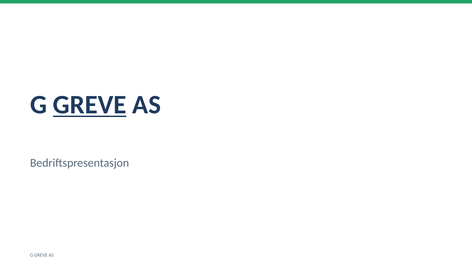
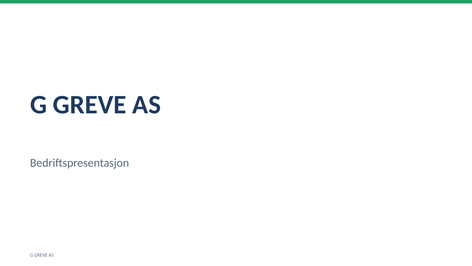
GREVE underline: present -> none (90, 105)
